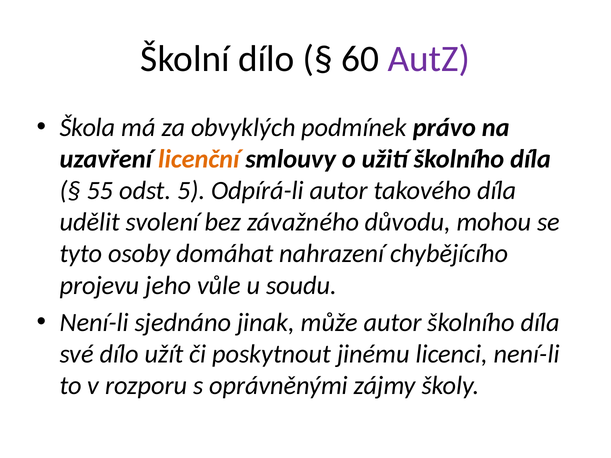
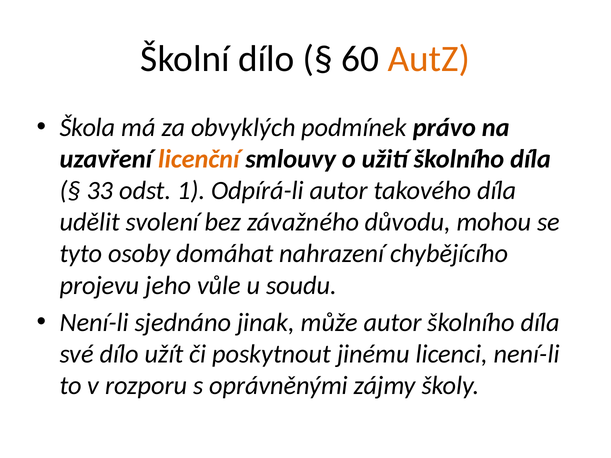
AutZ colour: purple -> orange (429, 59)
55: 55 -> 33 (100, 191)
5: 5 -> 1 (191, 191)
